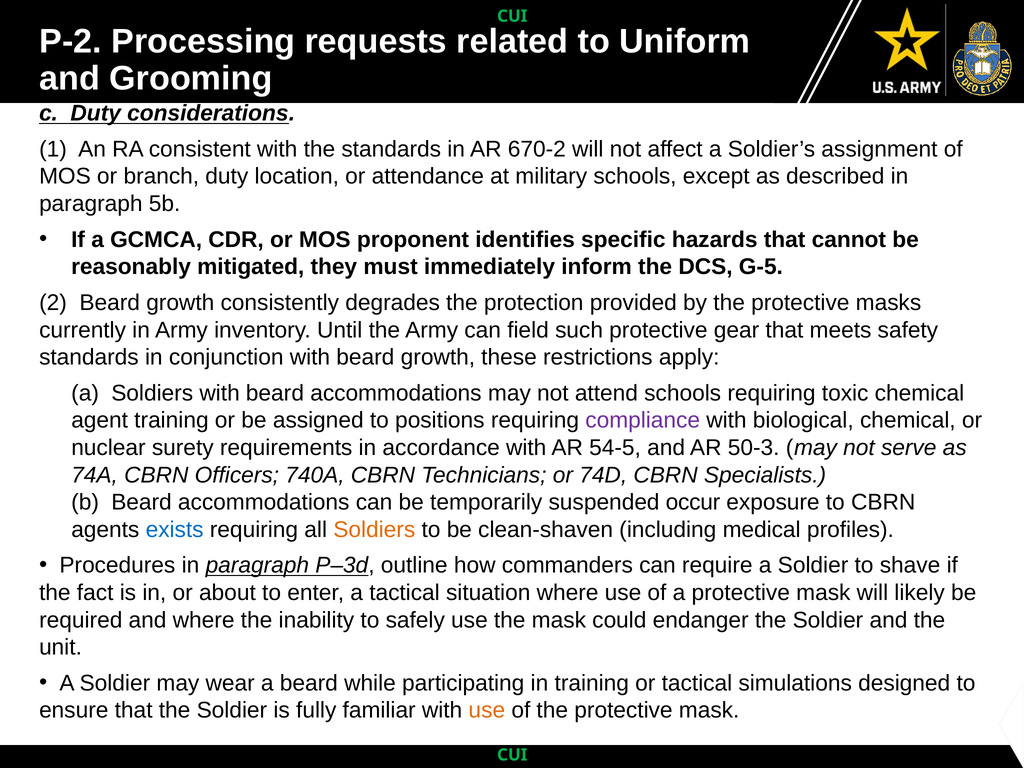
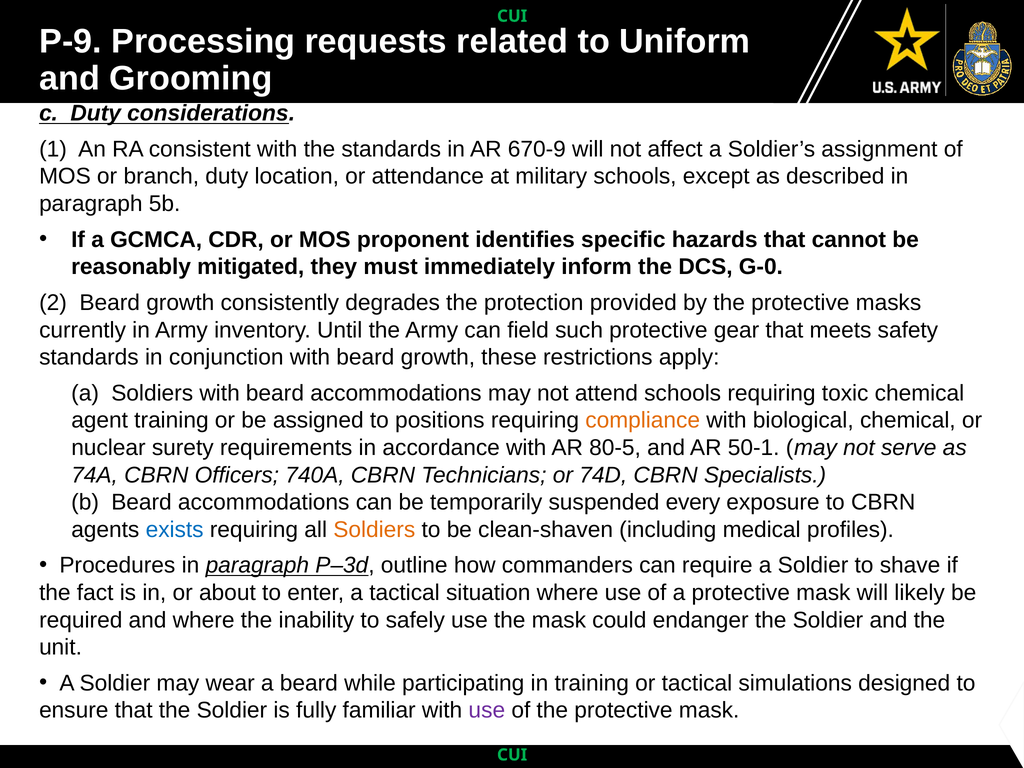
P-2: P-2 -> P-9 (71, 42)
670-2: 670-2 -> 670-9 (537, 149)
G-5: G-5 -> G-0 (761, 267)
compliance colour: purple -> orange (643, 420)
54-5: 54-5 -> 80-5 (615, 448)
50-3: 50-3 -> 50-1 (754, 448)
occur: occur -> every (693, 502)
use colour: orange -> purple (487, 710)
